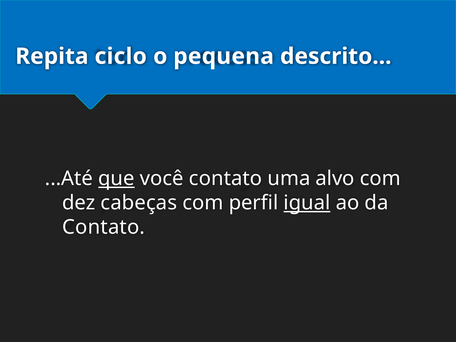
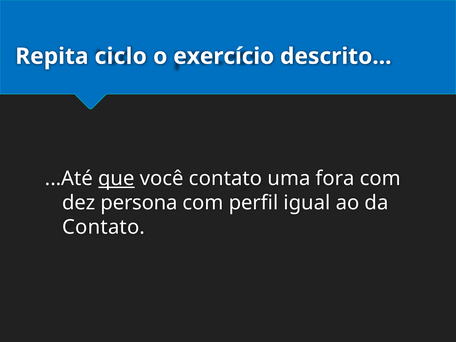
pequena: pequena -> exercício (224, 56)
alvo: alvo -> fora (335, 179)
cabeças: cabeças -> persona (139, 203)
igual underline: present -> none (307, 203)
